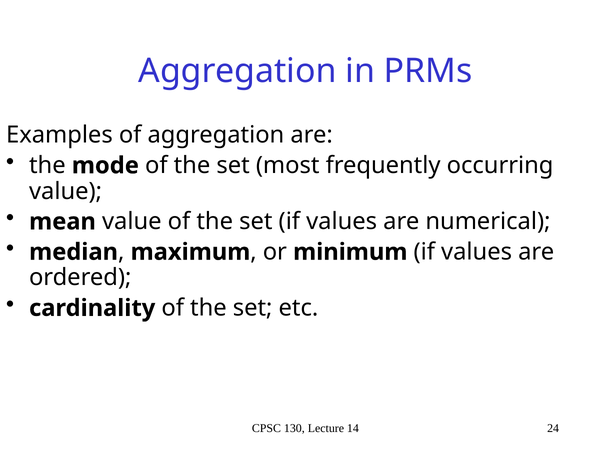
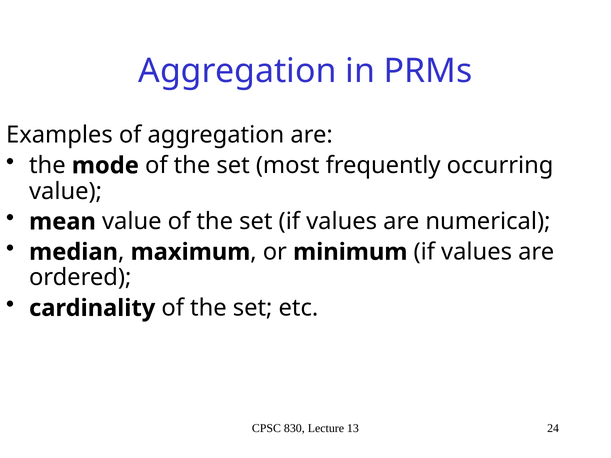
130: 130 -> 830 (294, 429)
14: 14 -> 13 (353, 429)
